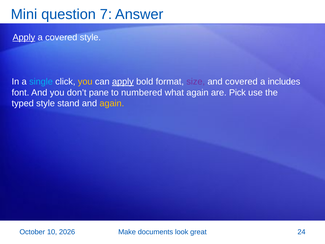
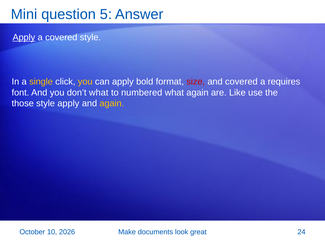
7: 7 -> 5 (106, 14)
single colour: light blue -> yellow (41, 82)
apply underline: present -> none (123, 82)
size colour: purple -> red (196, 82)
includes: includes -> requires (284, 82)
don’t pane: pane -> what (99, 93)
Pick: Pick -> Like (237, 93)
typed: typed -> those (23, 103)
style stand: stand -> apply (68, 103)
